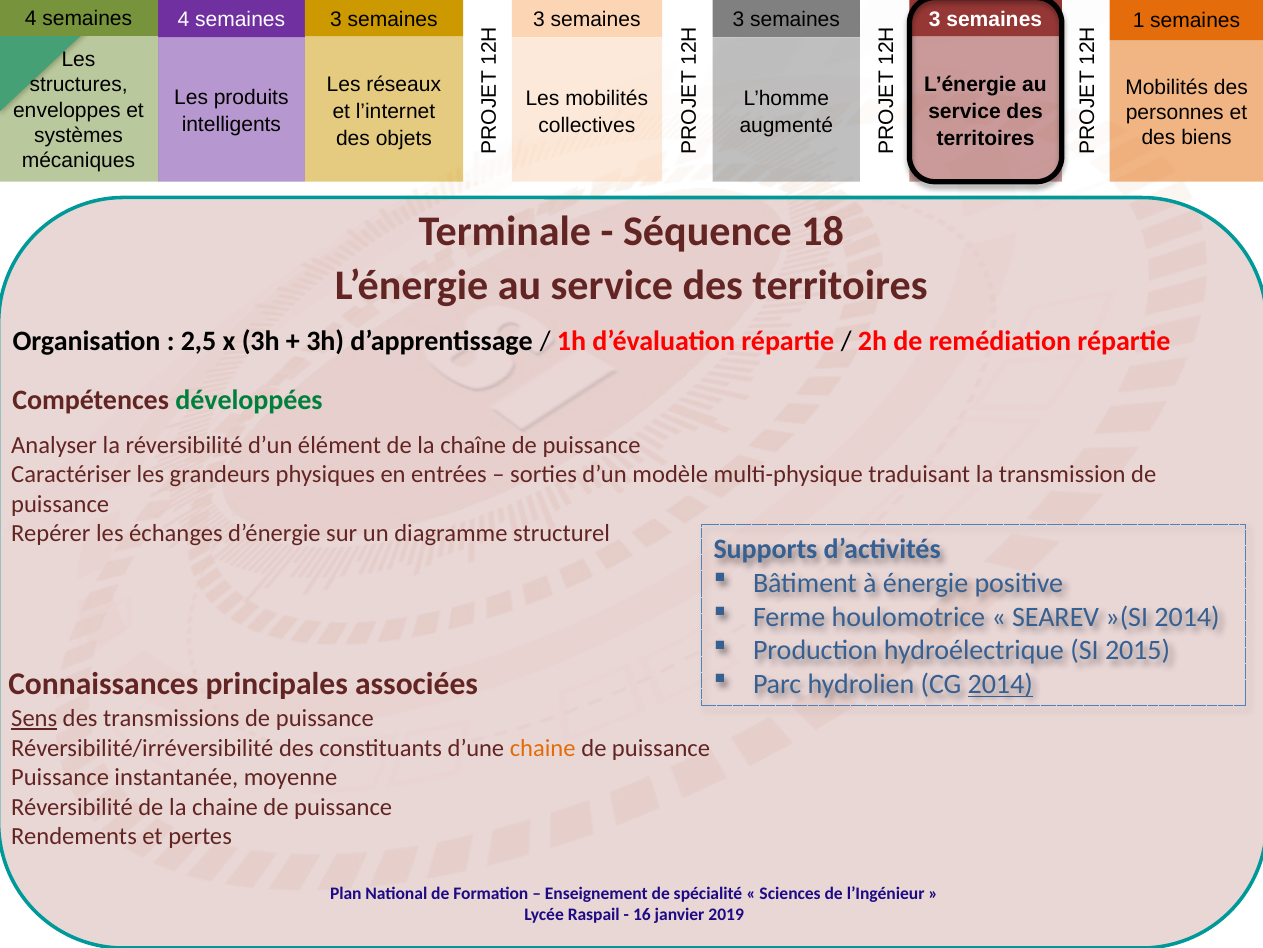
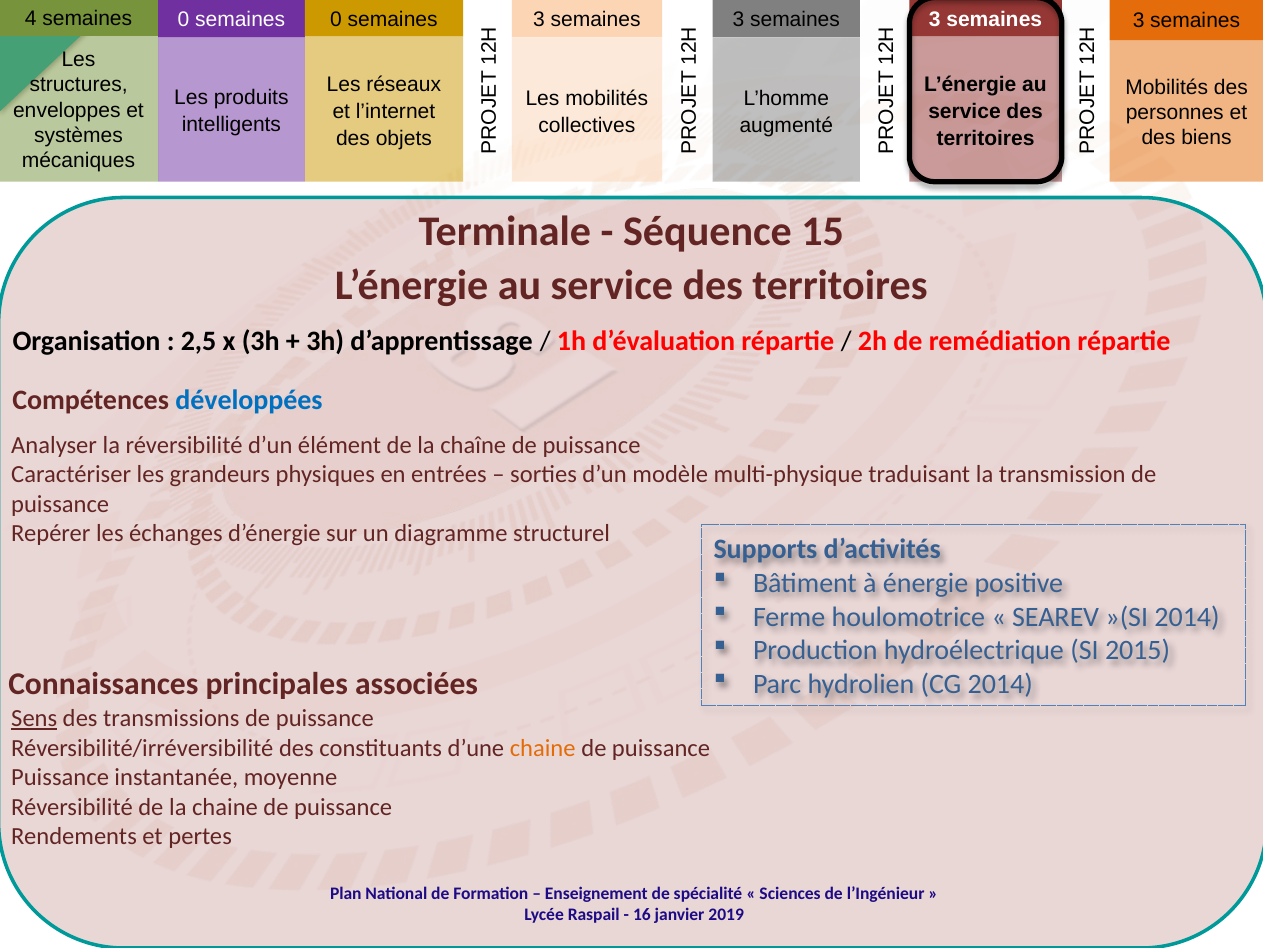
4 semaines 4: 4 -> 0 (184, 19)
3: 3 -> 0 (336, 19)
1: 1 -> 3 (1139, 21)
18: 18 -> 15 (823, 232)
développées colour: green -> blue (249, 400)
2014 underline: present -> none (1000, 684)
